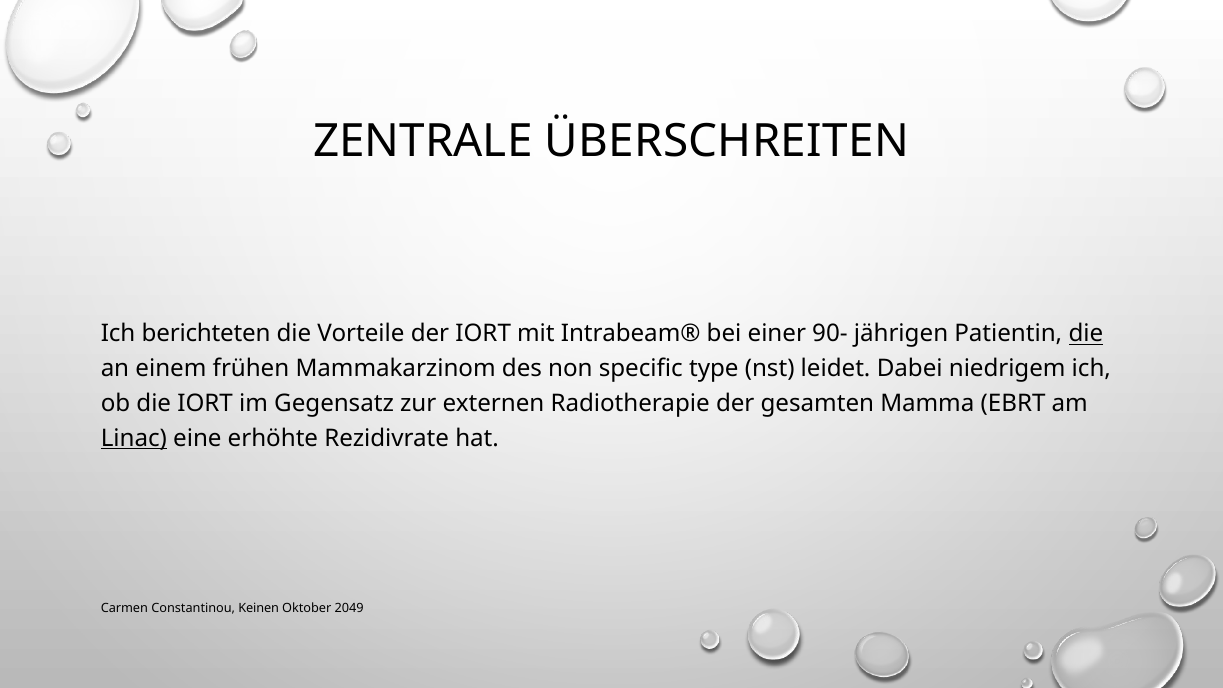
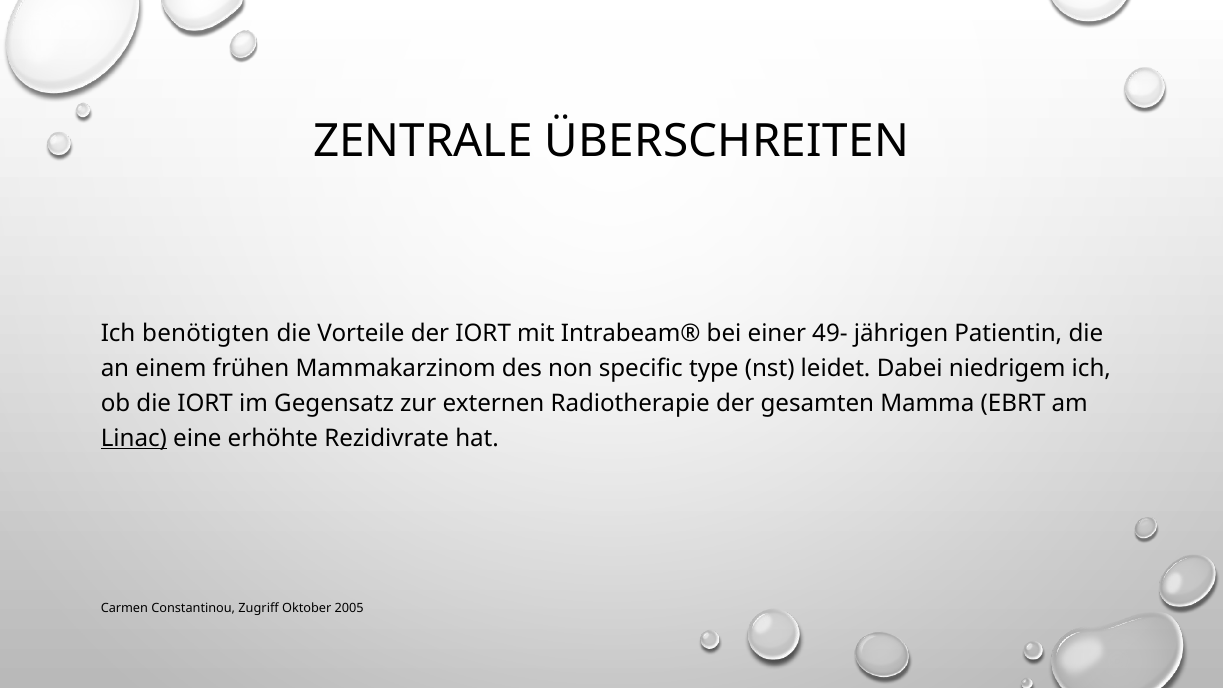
berichteten: berichteten -> benötigten (206, 334)
90-: 90- -> 49- (830, 334)
die underline: present -> none (1086, 334)
Keinen: Keinen -> Zugriff (259, 608)
2049: 2049 -> 2005 (349, 608)
